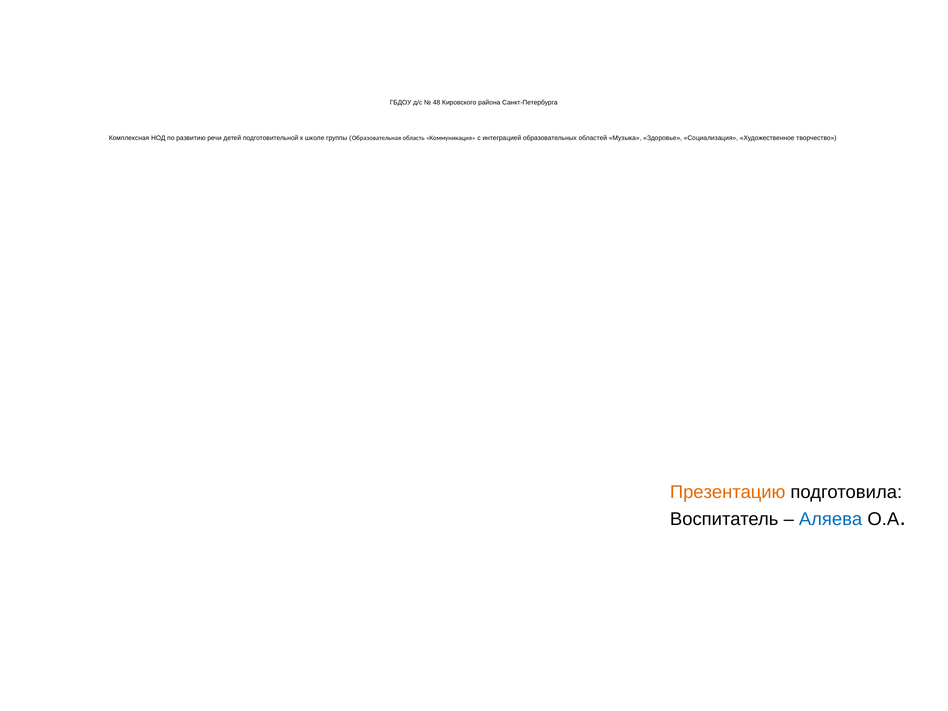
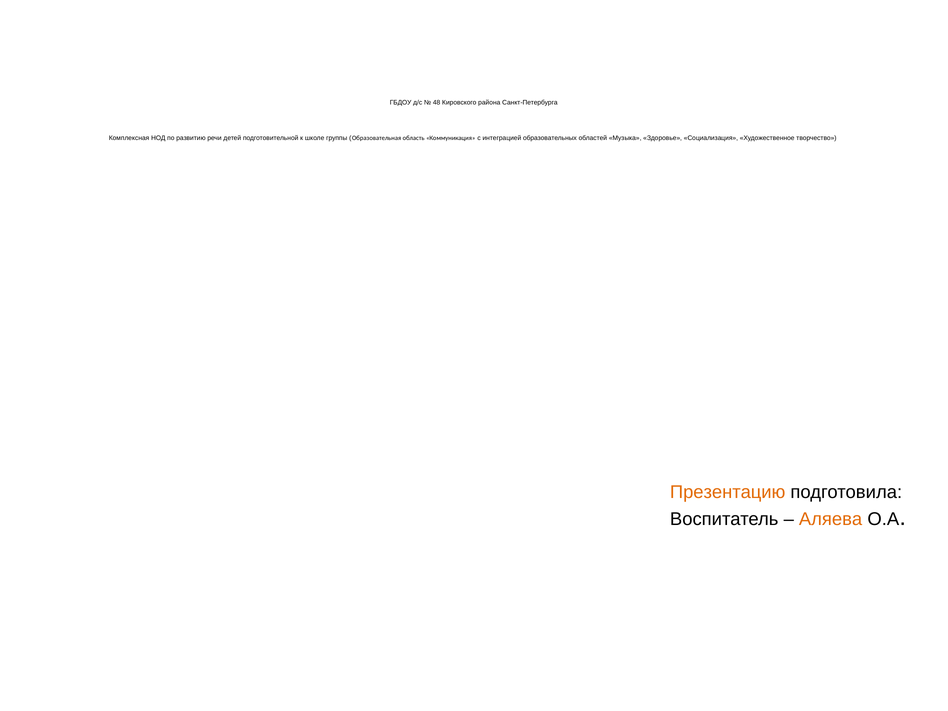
Аляева colour: blue -> orange (831, 519)
